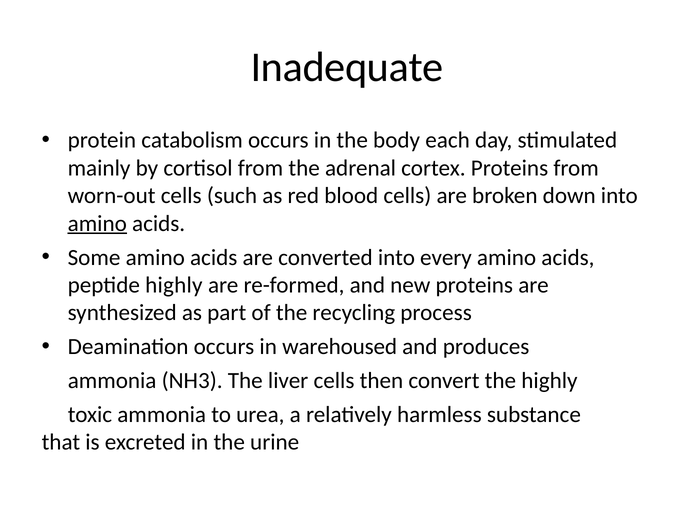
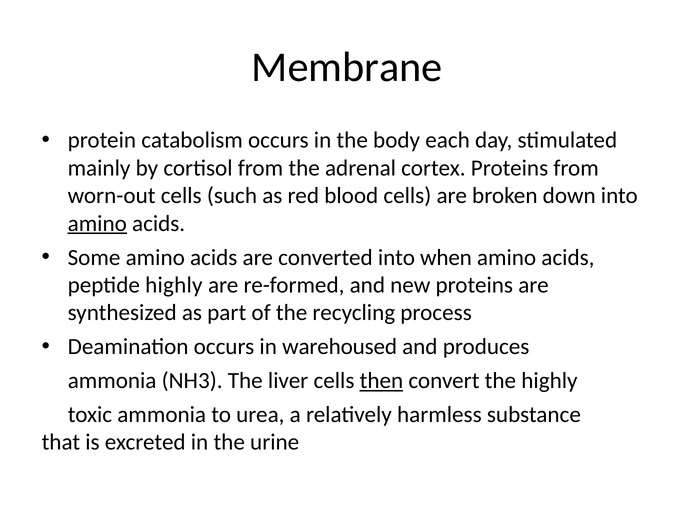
Inadequate: Inadequate -> Membrane (347, 67)
every: every -> when (446, 258)
then underline: none -> present (381, 381)
